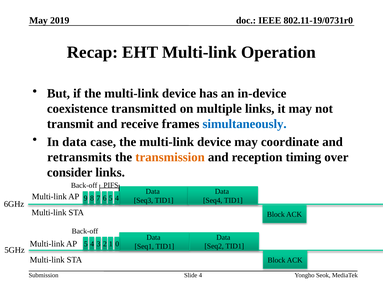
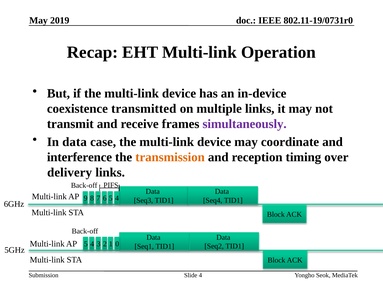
simultaneously colour: blue -> purple (245, 124)
retransmits: retransmits -> interference (79, 157)
consider: consider -> delivery (70, 173)
